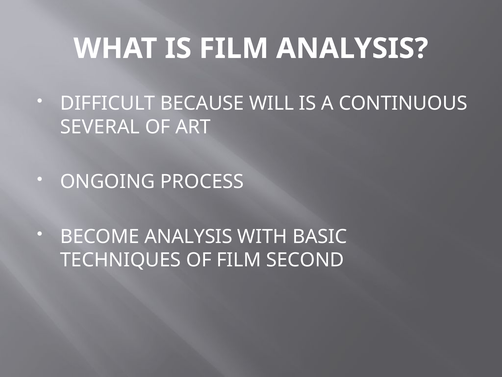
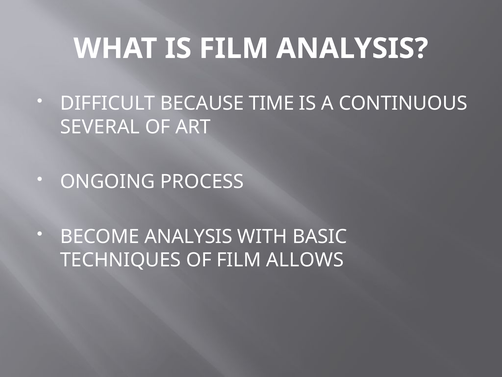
WILL: WILL -> TIME (272, 103)
SECOND: SECOND -> ALLOWS (305, 260)
